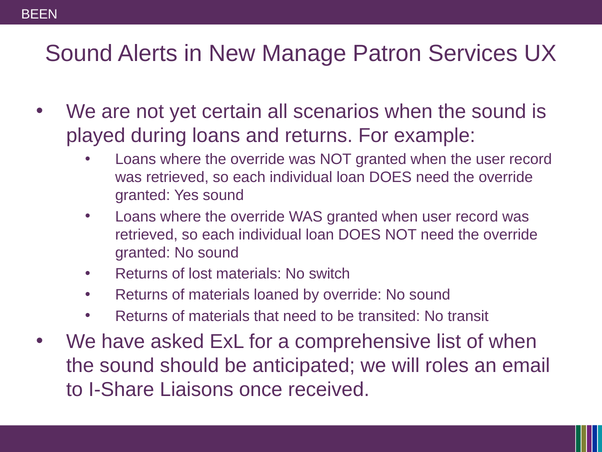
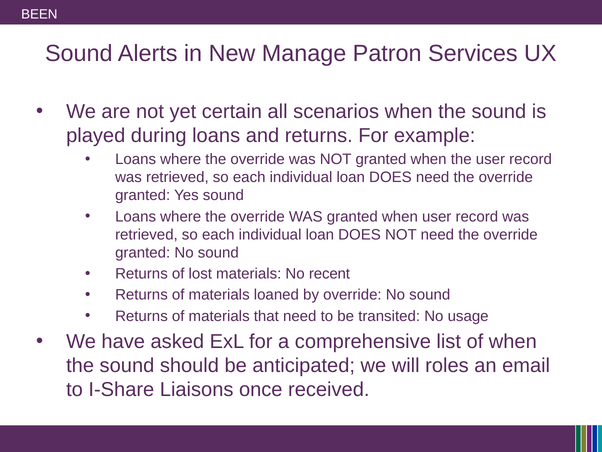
switch: switch -> recent (329, 274)
transit: transit -> usage (468, 316)
